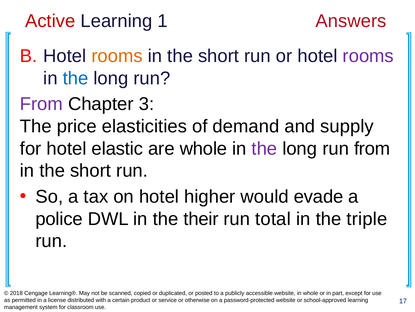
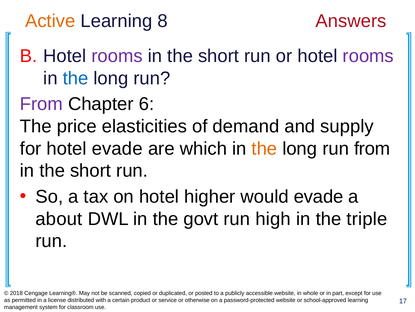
Active colour: red -> orange (50, 21)
1: 1 -> 8 (163, 21)
rooms colour: orange -> purple (117, 56)
3: 3 -> 6 (147, 104)
hotel elastic: elastic -> evade (117, 148)
are whole: whole -> which (203, 148)
the colour: purple -> orange (264, 148)
police: police -> about (59, 218)
their: their -> govt (201, 218)
total: total -> high (273, 218)
